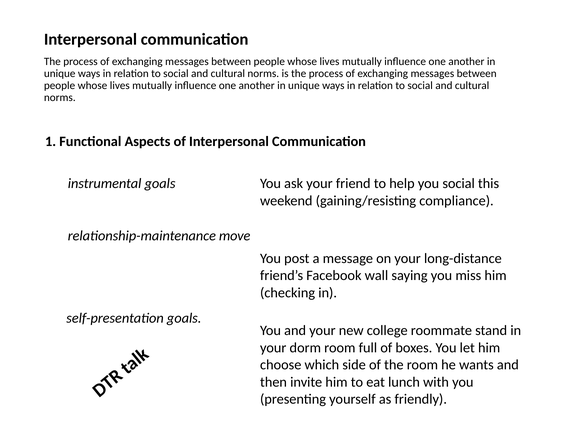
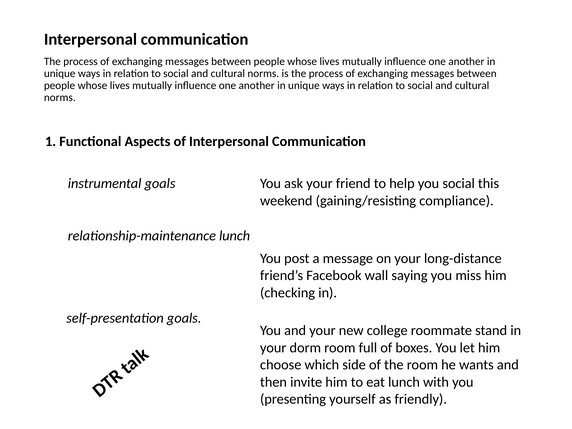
relationship-maintenance move: move -> lunch (235, 236)
